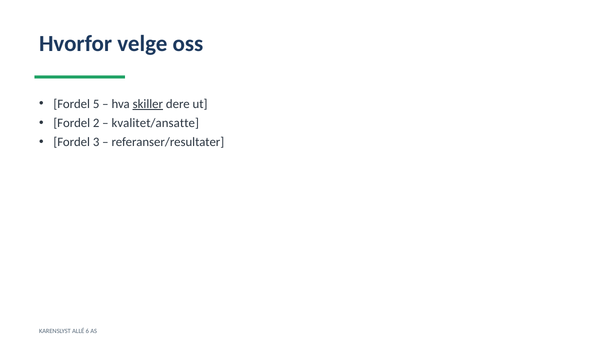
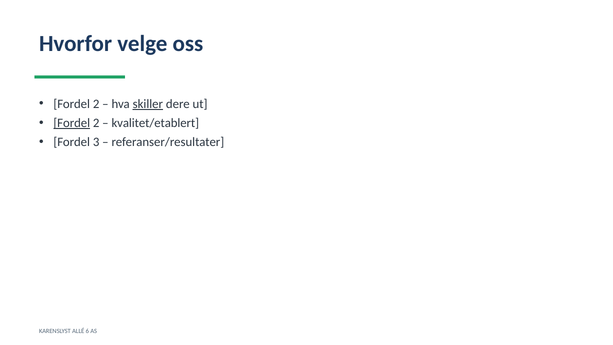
5: 5 -> 2 (96, 104)
Fordel underline: none -> present (72, 123)
kvalitet/ansatte: kvalitet/ansatte -> kvalitet/etablert (155, 123)
